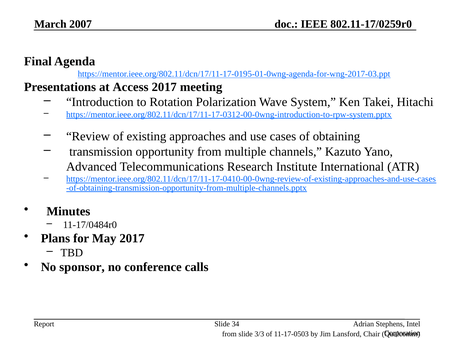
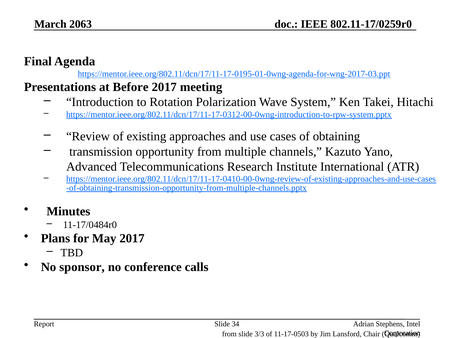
2007: 2007 -> 2063 (81, 24)
Access: Access -> Before (131, 87)
